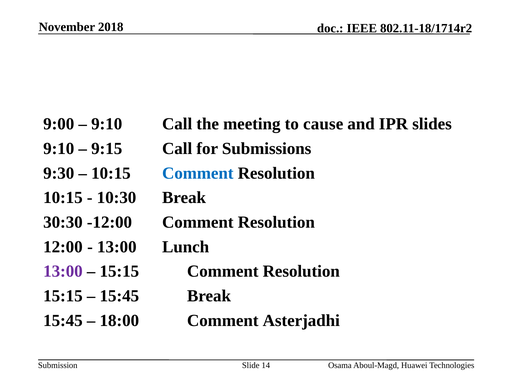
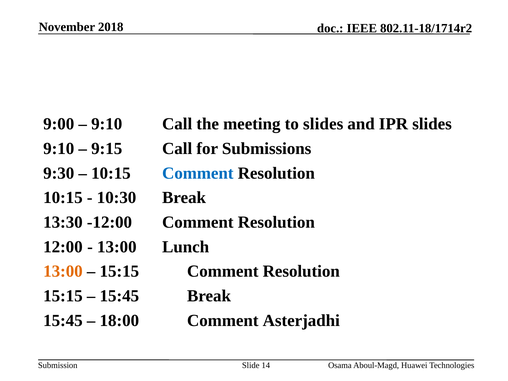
to cause: cause -> slides (323, 124)
30:30: 30:30 -> 13:30 (63, 222)
13:00 colour: purple -> orange (63, 271)
